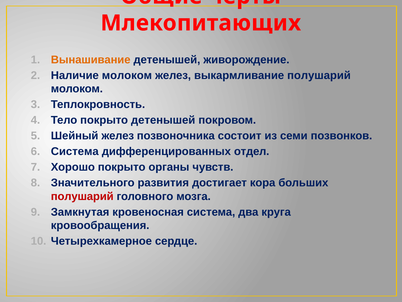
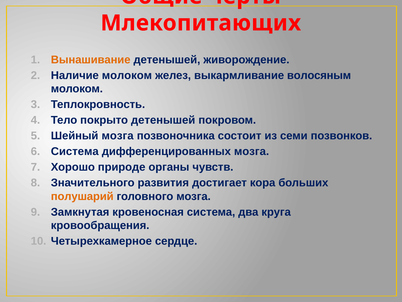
выкармливание полушарий: полушарий -> волосяным (319, 75)
Шейный желез: желез -> мозга (118, 136)
дифференцированных отдел: отдел -> мозга (252, 151)
Хорошо покрыто: покрыто -> природе (122, 167)
полушарий colour: red -> orange (82, 196)
